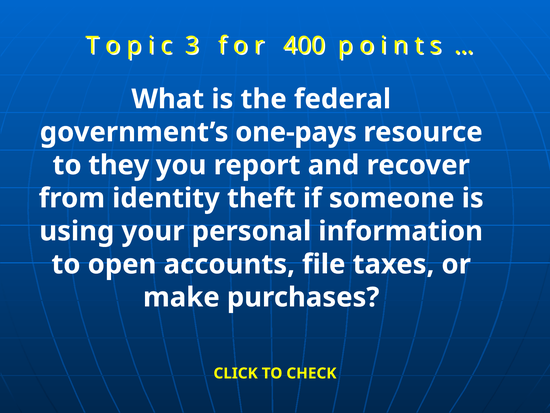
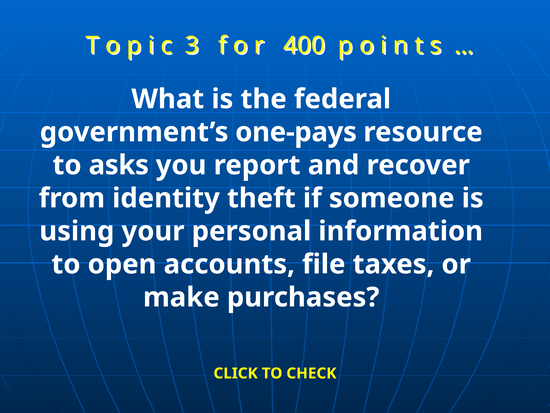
they: they -> asks (119, 165)
